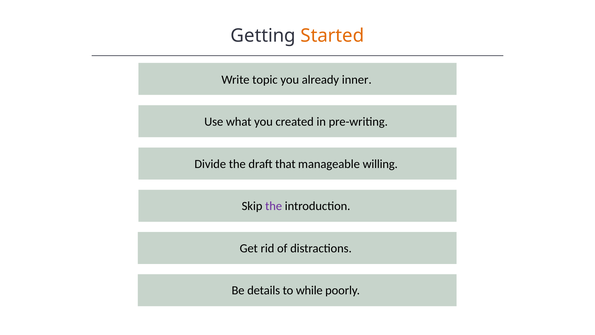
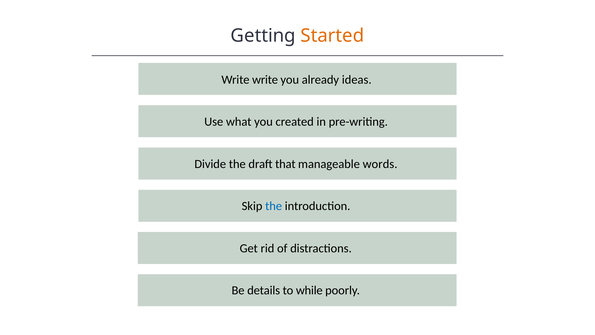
Write topic: topic -> write (265, 80)
inner: inner -> ideas (357, 80)
willing: willing -> words (380, 164)
the colour: purple -> blue (274, 206)
